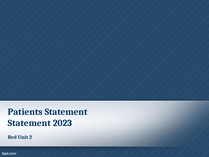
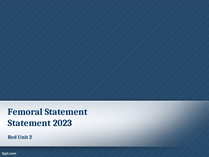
Patients: Patients -> Femoral (25, 112)
